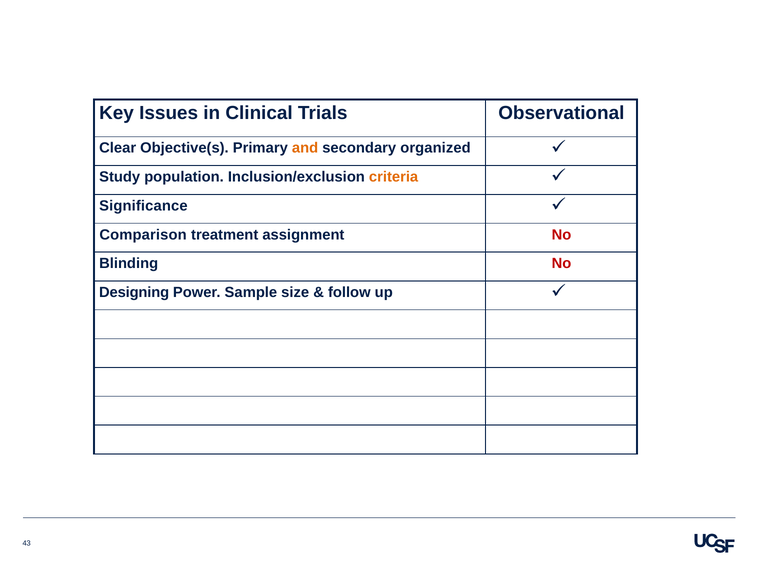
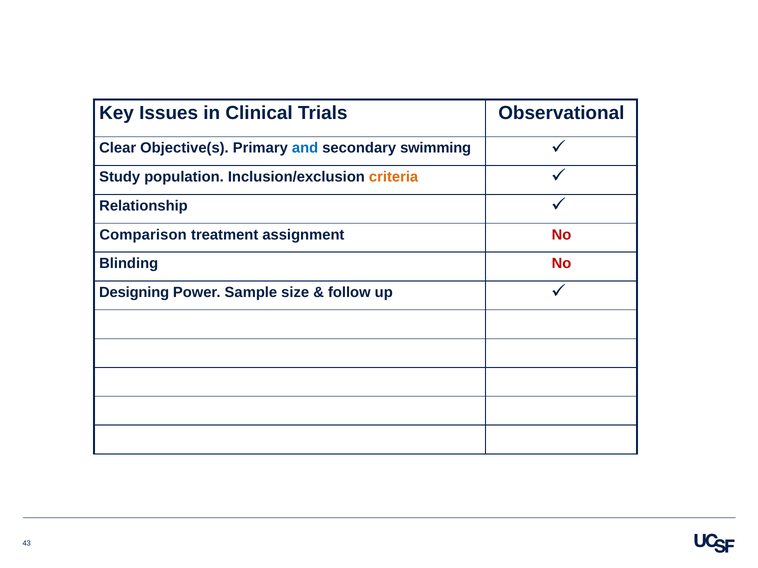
and colour: orange -> blue (305, 148)
organized: organized -> swimming (436, 148)
Significance: Significance -> Relationship (143, 206)
